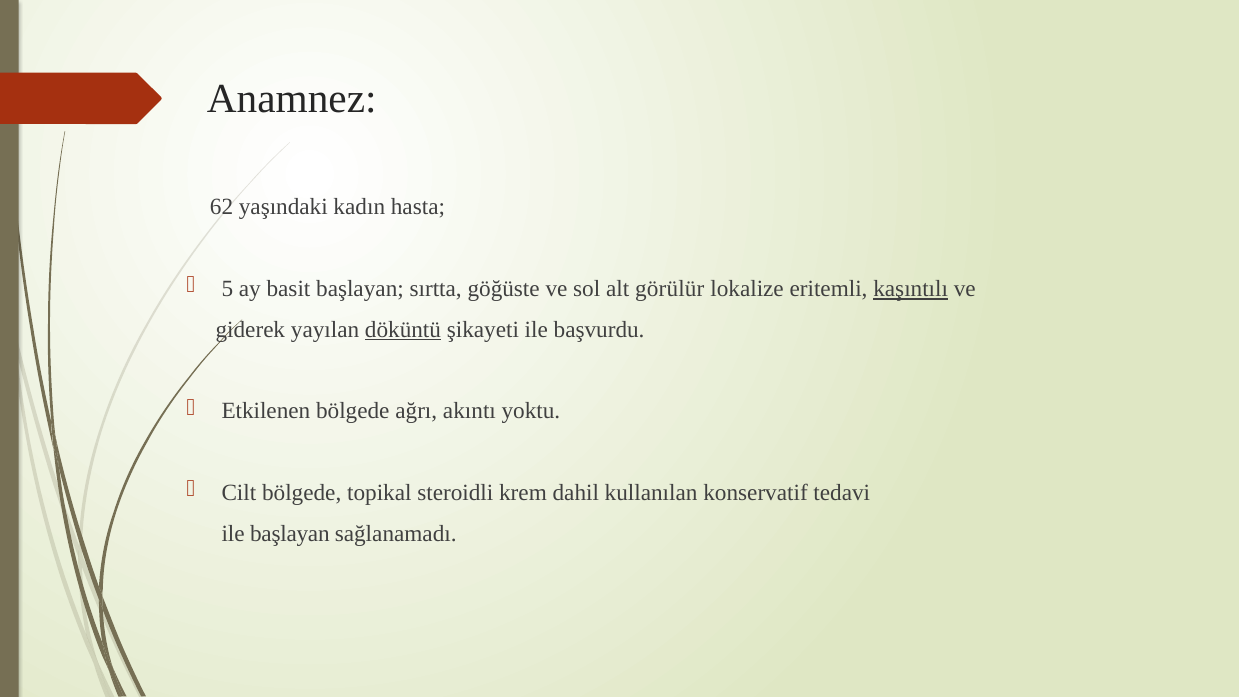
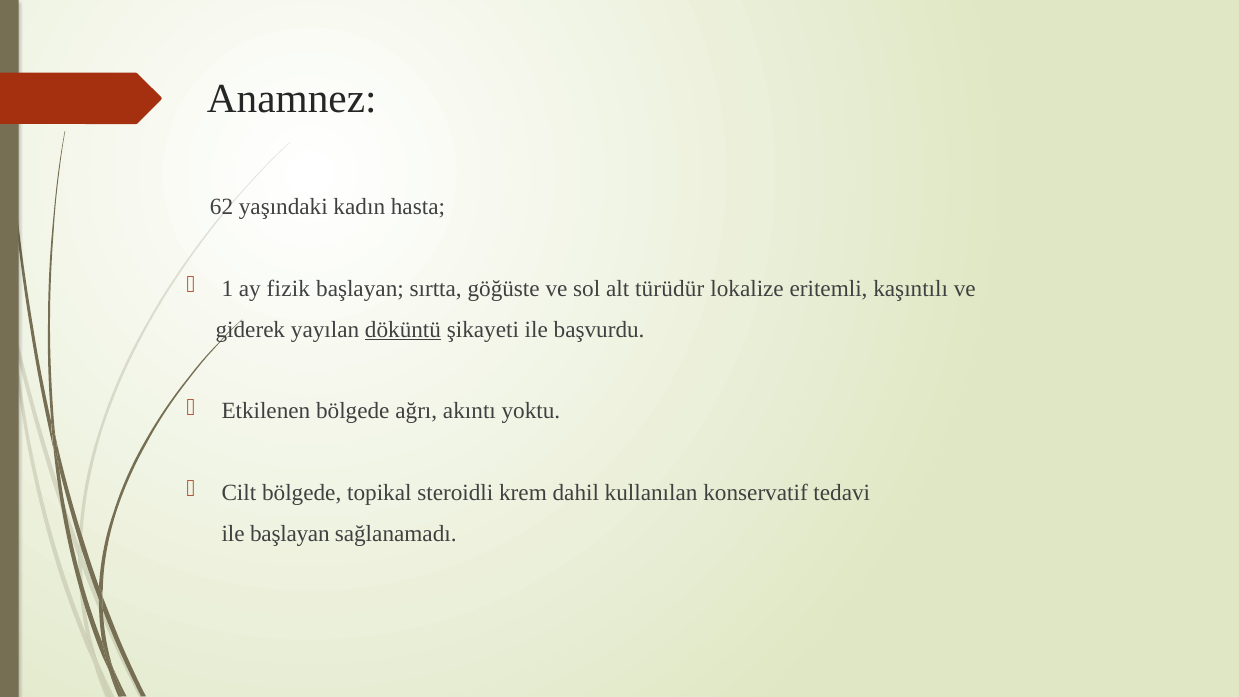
5: 5 -> 1 (227, 289)
basit: basit -> fizik (288, 289)
görülür: görülür -> türüdür (670, 289)
kaşıntılı underline: present -> none (911, 289)
